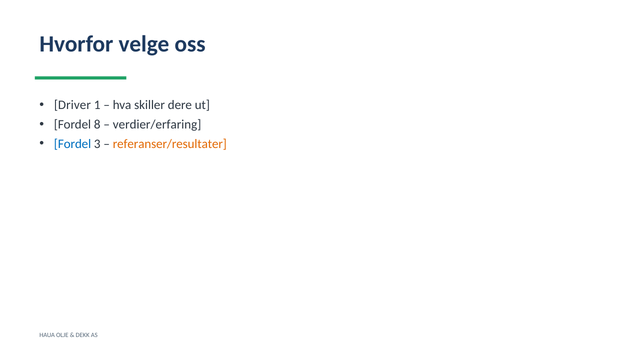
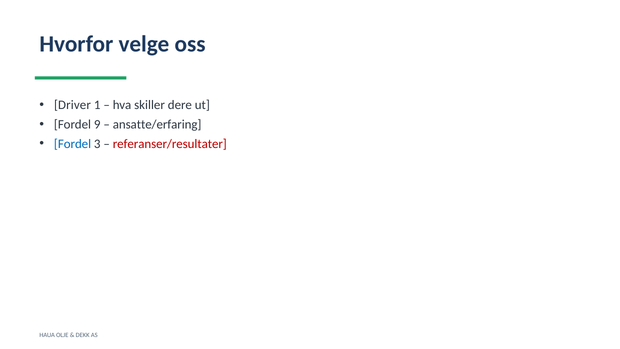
8: 8 -> 9 (97, 124)
verdier/erfaring: verdier/erfaring -> ansatte/erfaring (157, 124)
referanser/resultater colour: orange -> red (170, 144)
